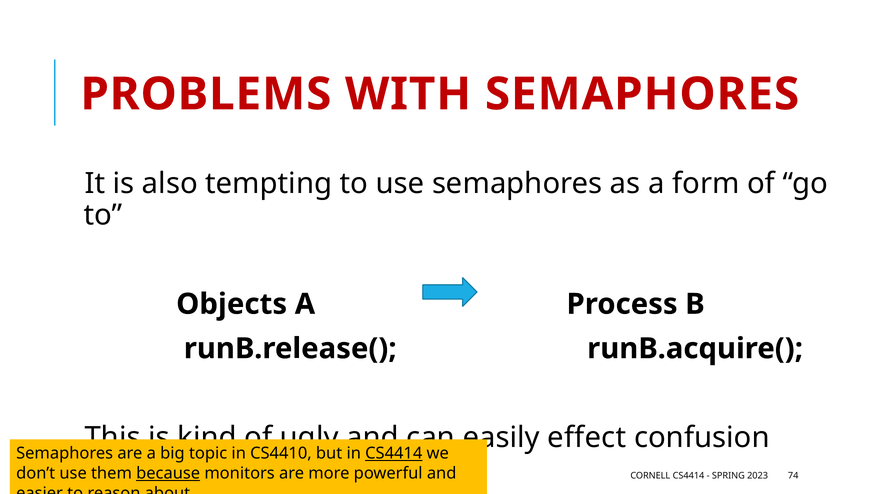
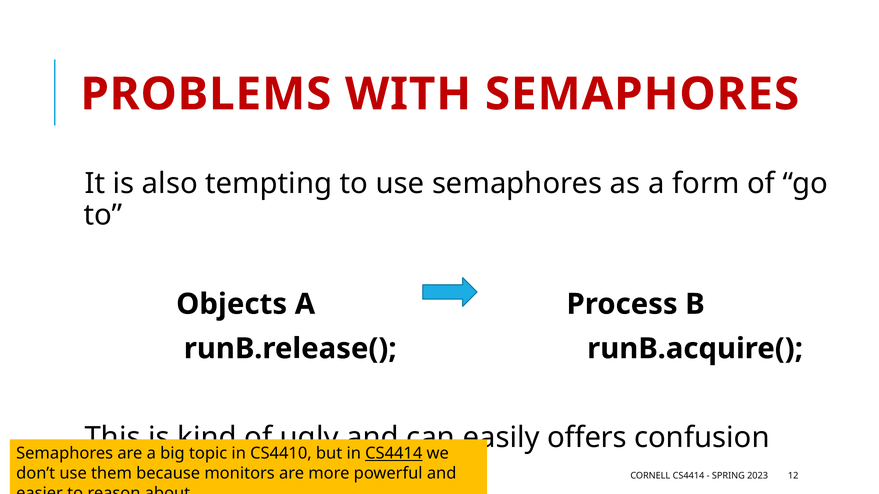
effect: effect -> offers (587, 438)
because underline: present -> none (168, 474)
74: 74 -> 12 (793, 476)
